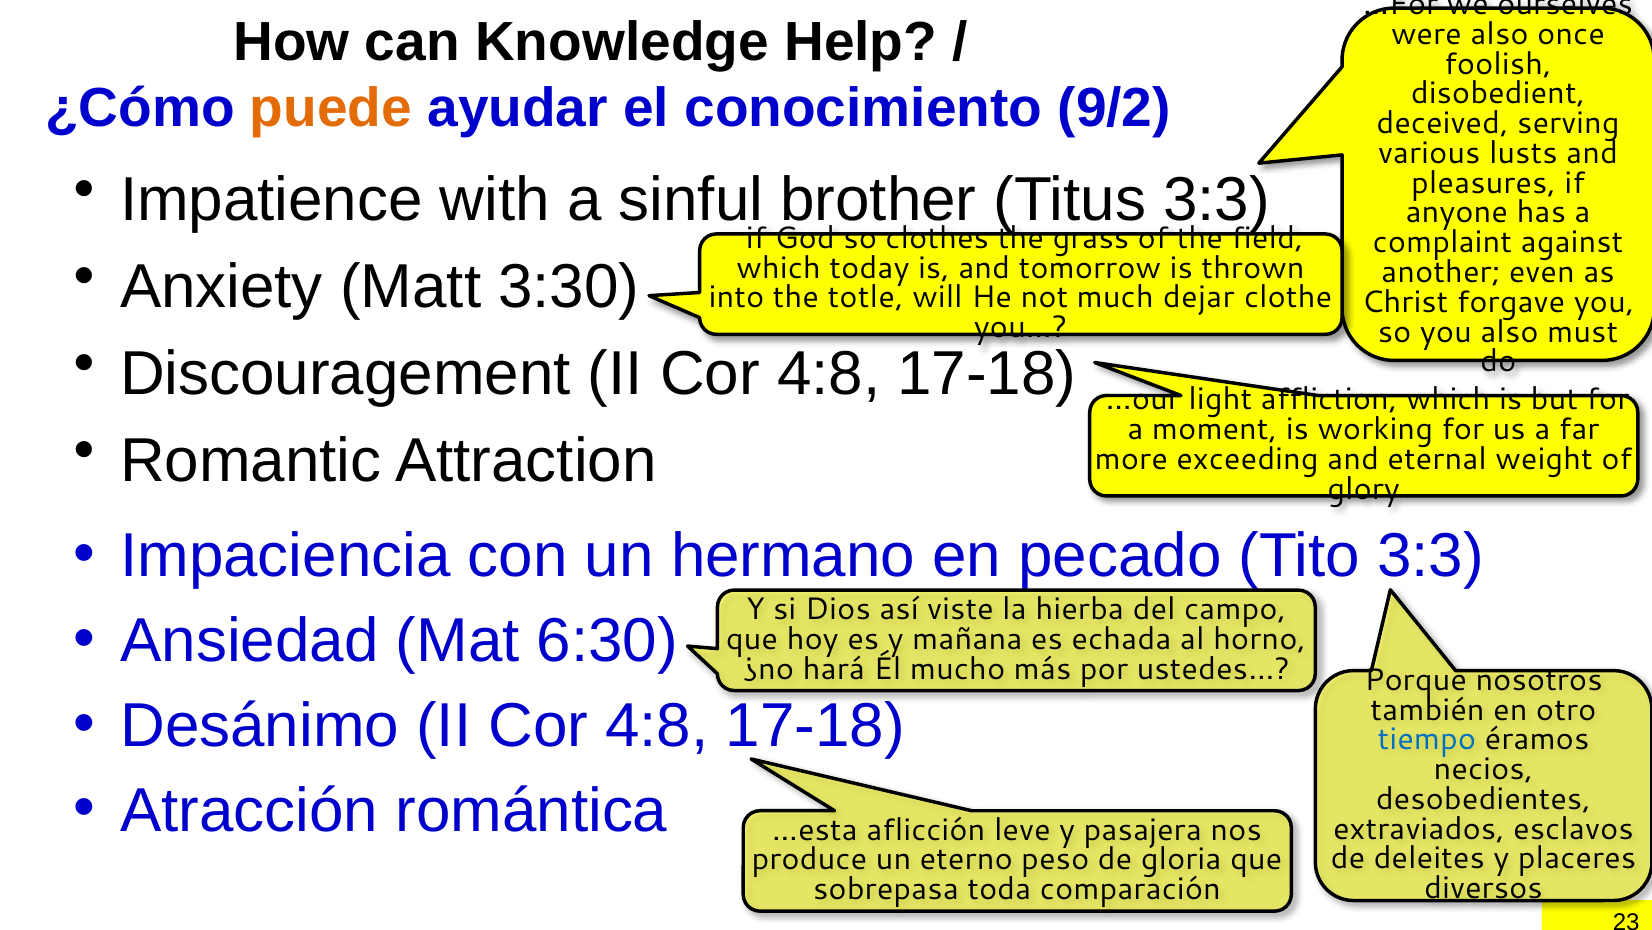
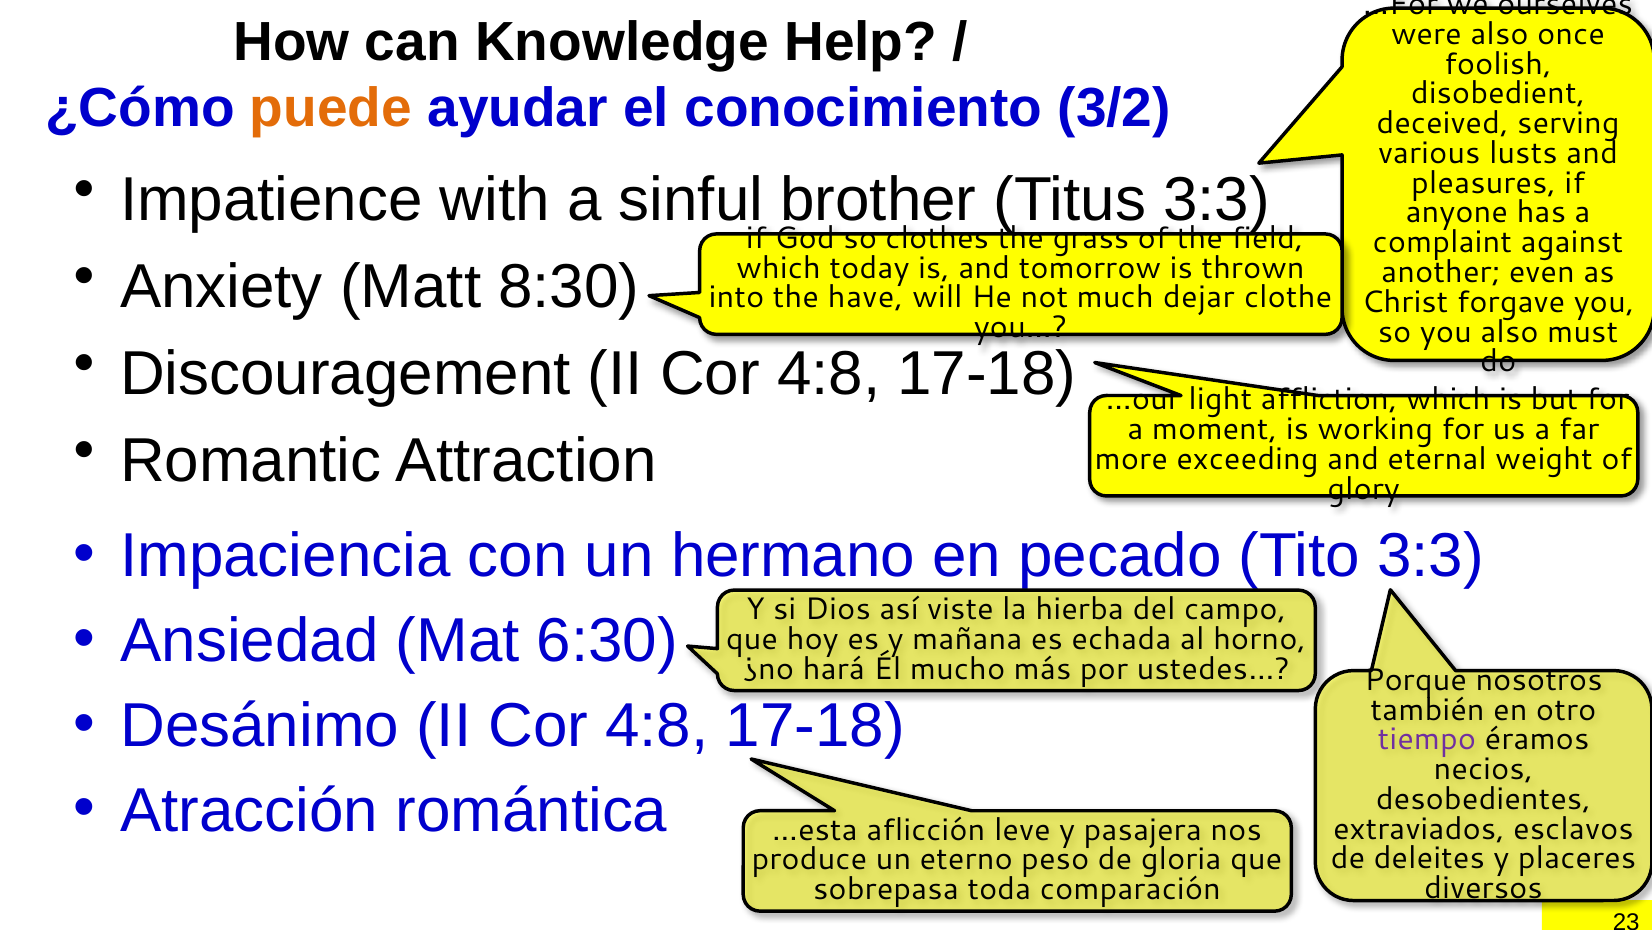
9/2: 9/2 -> 3/2 (1114, 108)
3:30: 3:30 -> 8:30 (569, 287)
totle: totle -> have (866, 297)
tiempo colour: blue -> purple (1427, 739)
